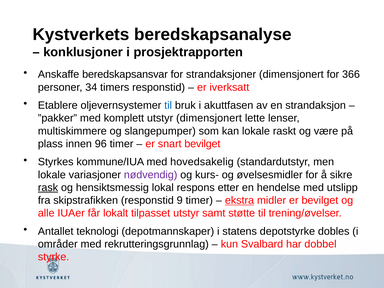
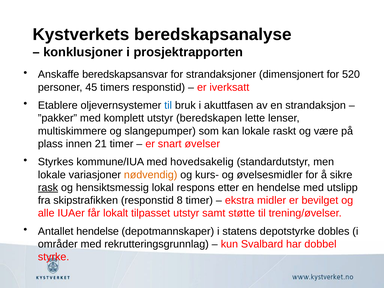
366: 366 -> 520 (351, 74)
34: 34 -> 45 (91, 87)
utstyr dimensjonert: dimensjonert -> beredskapen (209, 118)
96: 96 -> 21 (101, 144)
snart bevilget: bevilget -> øvelser (202, 144)
nødvendig colour: purple -> orange (151, 175)
9: 9 -> 8 (180, 200)
ekstra underline: present -> none (240, 200)
Antallet teknologi: teknologi -> hendelse (98, 231)
